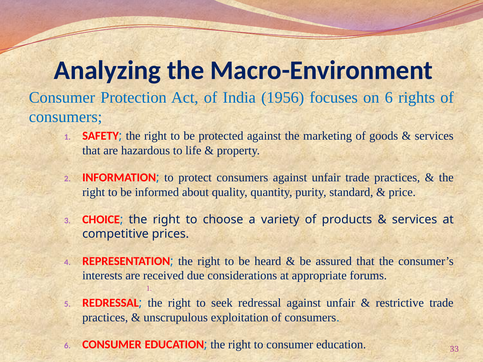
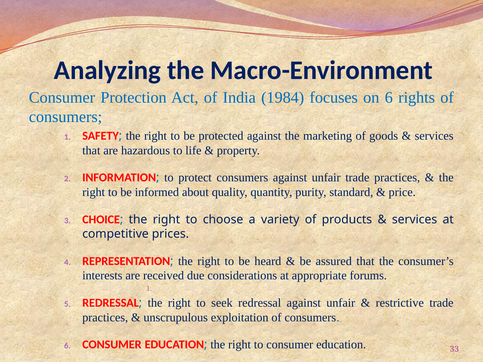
1956: 1956 -> 1984 (283, 98)
